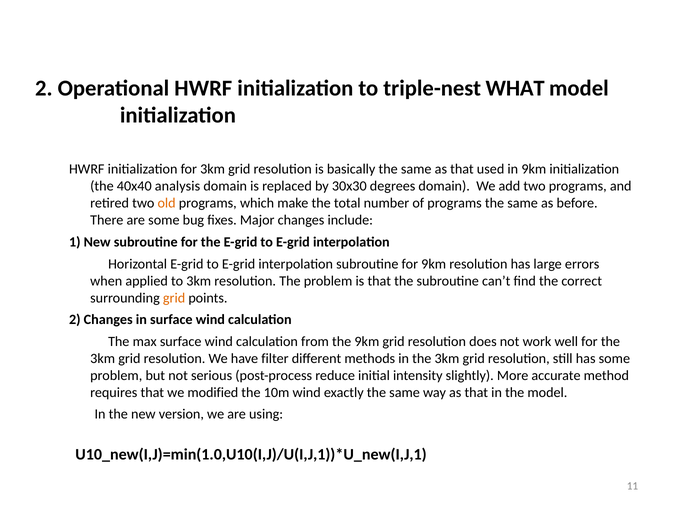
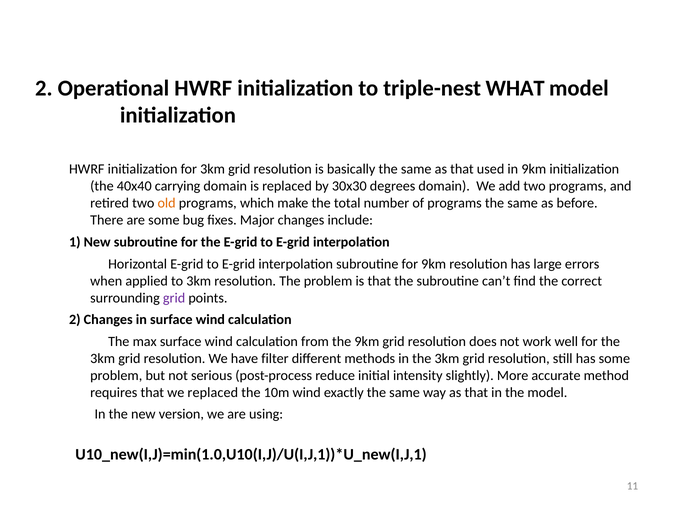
analysis: analysis -> carrying (178, 186)
grid colour: orange -> purple (174, 298)
we modified: modified -> replaced (213, 393)
